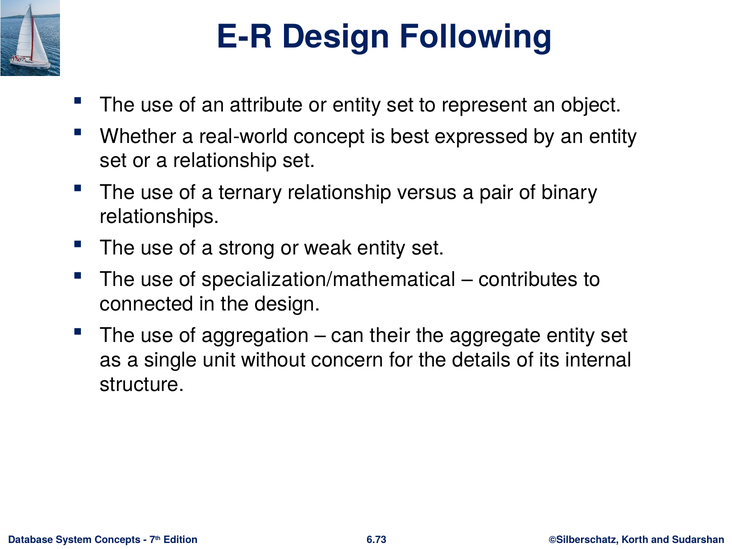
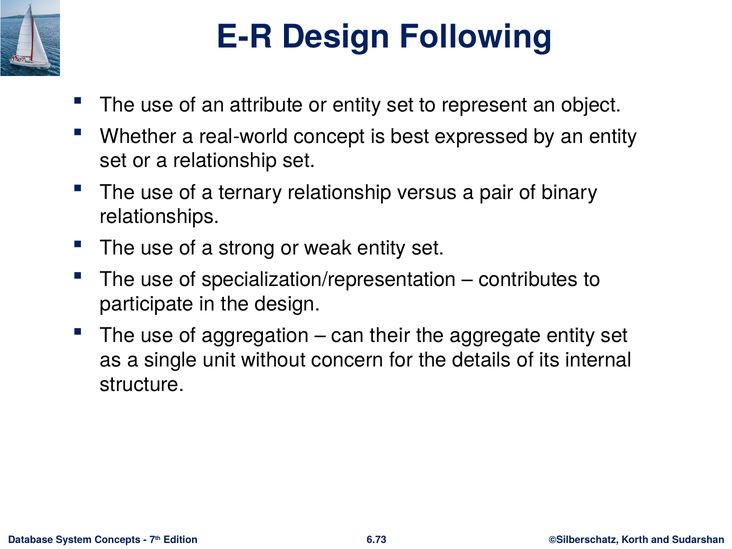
specialization/mathematical: specialization/mathematical -> specialization/representation (329, 280)
connected: connected -> participate (147, 304)
